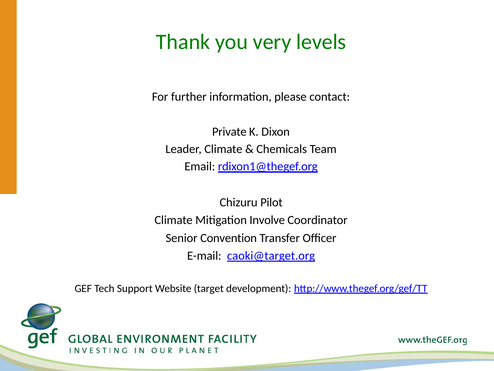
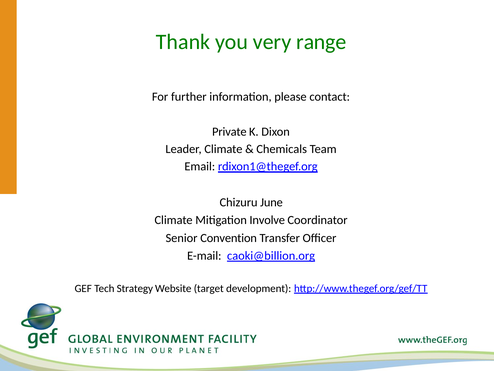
levels: levels -> range (321, 42)
Pilot: Pilot -> June (271, 202)
caoki@target.org: caoki@target.org -> caoki@billion.org (271, 255)
Support: Support -> Strategy (135, 288)
